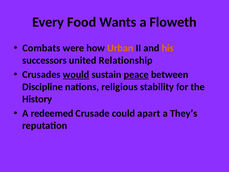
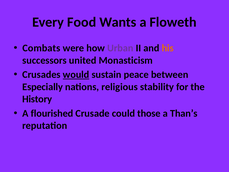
Urban colour: orange -> purple (120, 48)
Relationship: Relationship -> Monasticism (126, 60)
peace underline: present -> none (136, 75)
Discipline: Discipline -> Especially (43, 87)
redeemed: redeemed -> flourished (52, 113)
apart: apart -> those (149, 113)
They’s: They’s -> Than’s (184, 113)
